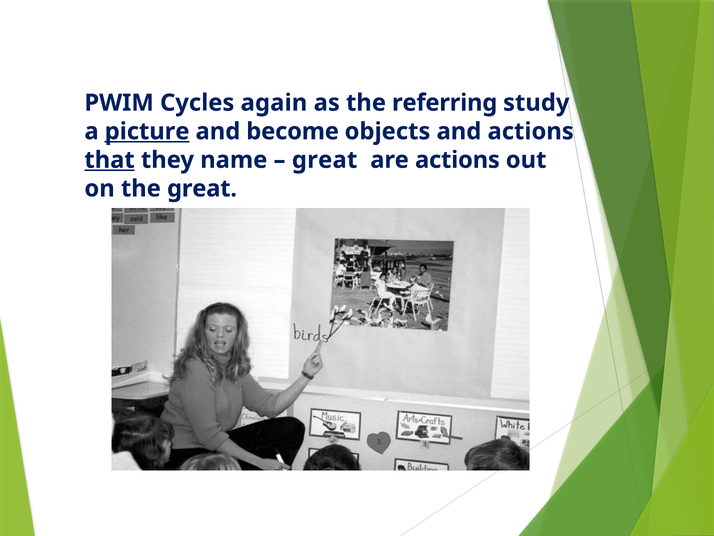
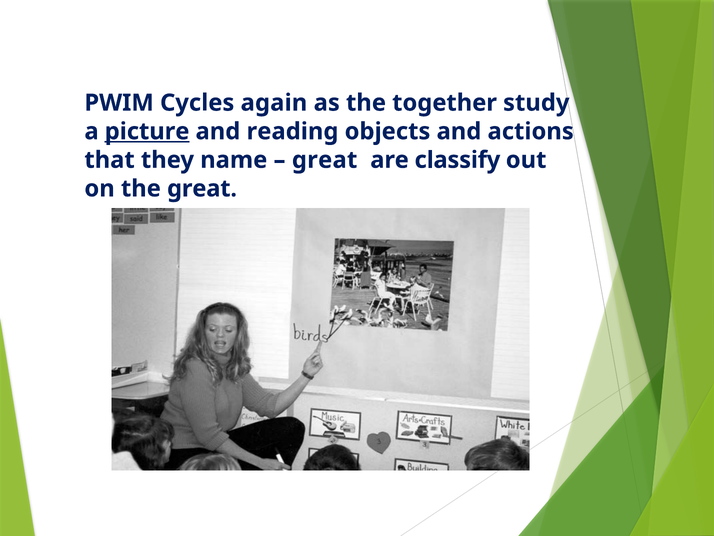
referring: referring -> together (445, 103)
become: become -> reading (292, 131)
that underline: present -> none (110, 160)
are actions: actions -> classify (457, 160)
